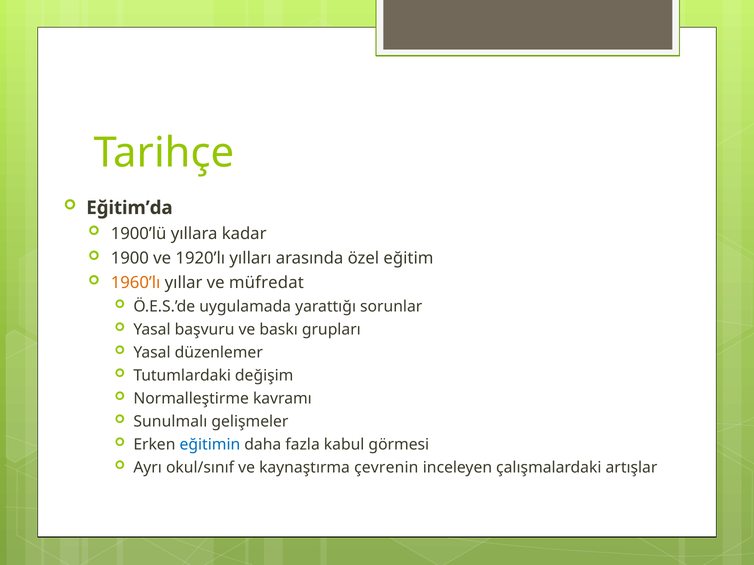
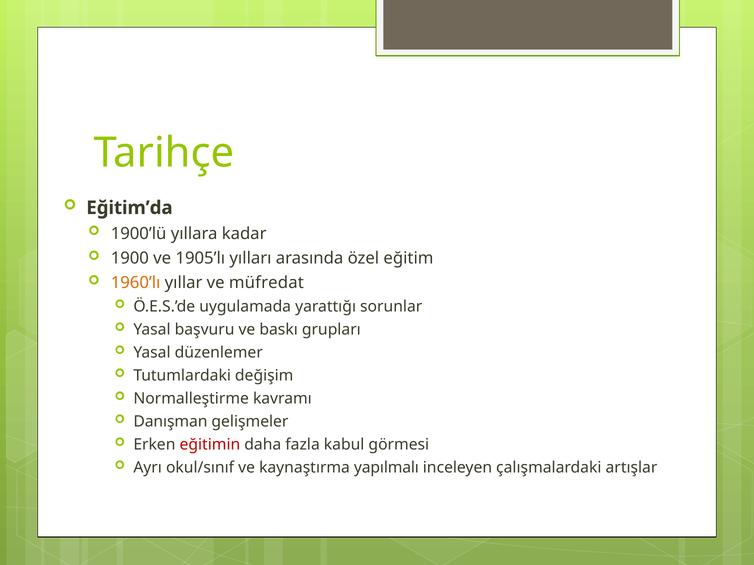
1920’lı: 1920’lı -> 1905’lı (200, 259)
Sunulmalı: Sunulmalı -> Danışman (170, 422)
eğitimin colour: blue -> red (210, 445)
çevrenin: çevrenin -> yapılmalı (386, 468)
